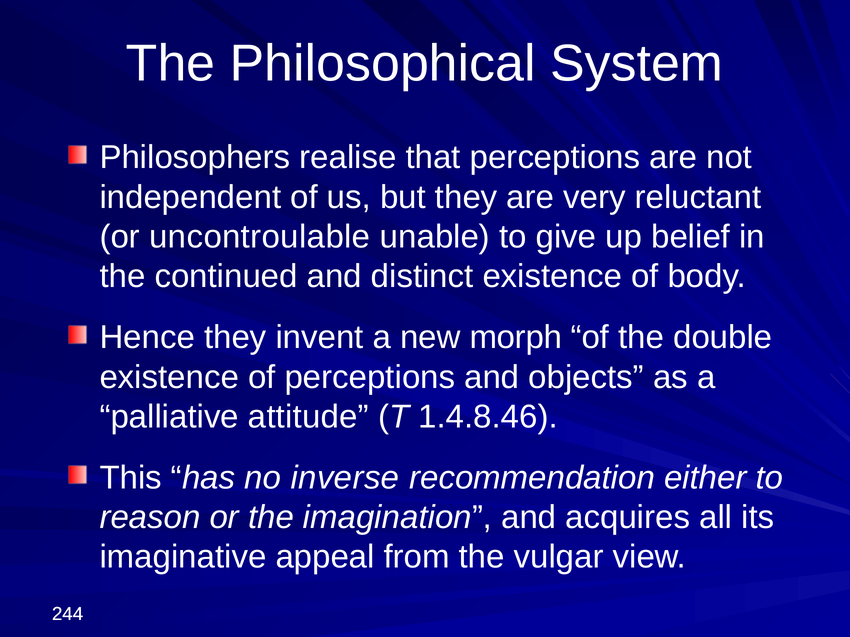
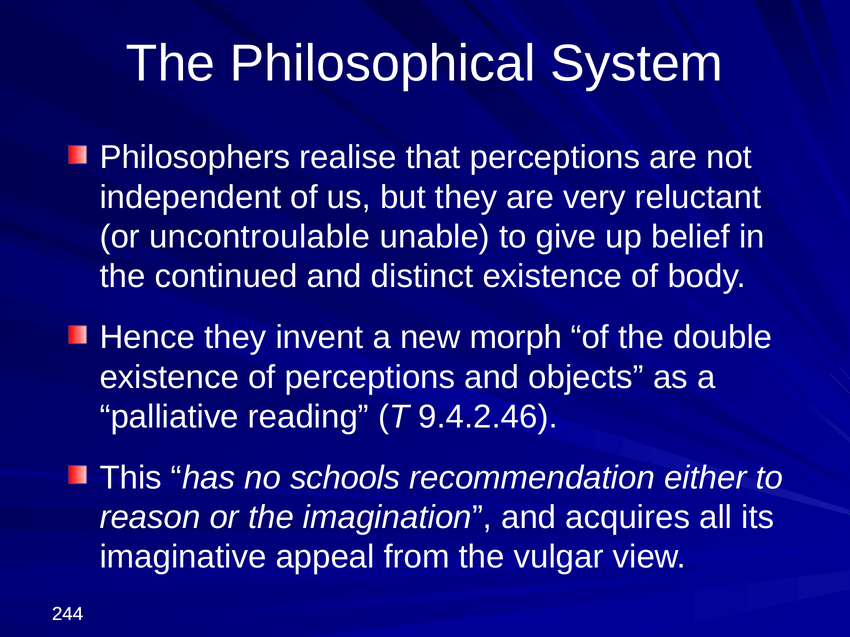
attitude: attitude -> reading (308, 417)
1.4.8.46: 1.4.8.46 -> 9.4.2.46 (488, 417)
inverse: inverse -> schools (345, 478)
